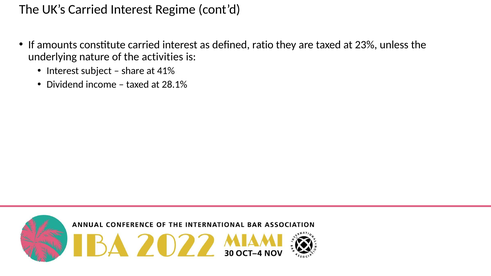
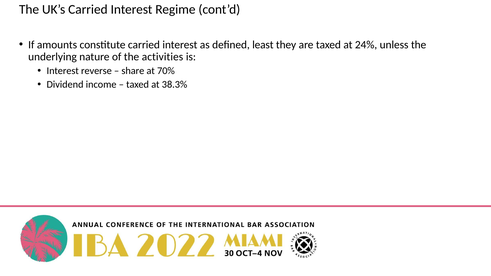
ratio: ratio -> least (263, 45)
23%: 23% -> 24% (366, 45)
subject: subject -> reverse (96, 71)
41%: 41% -> 70% (166, 71)
28.1%: 28.1% -> 38.3% (175, 85)
